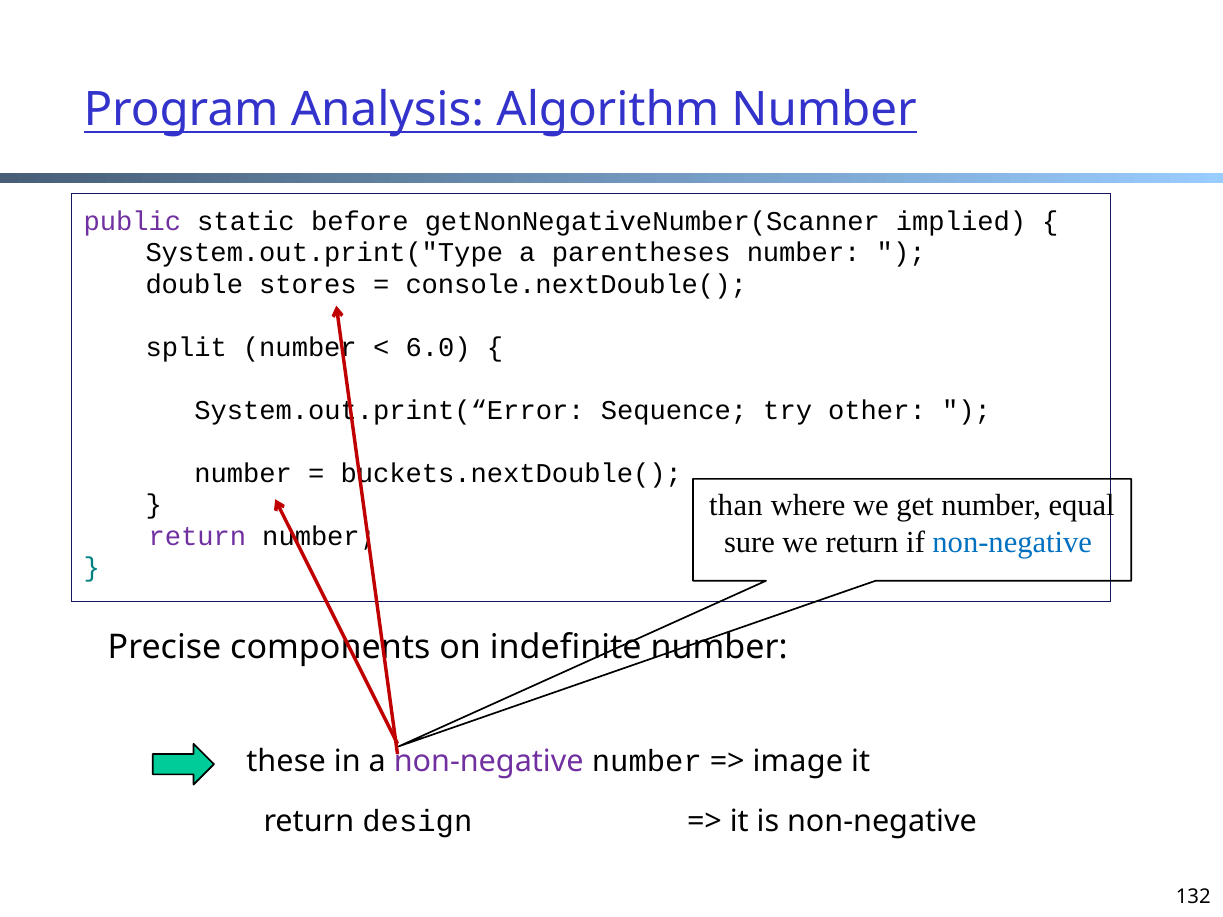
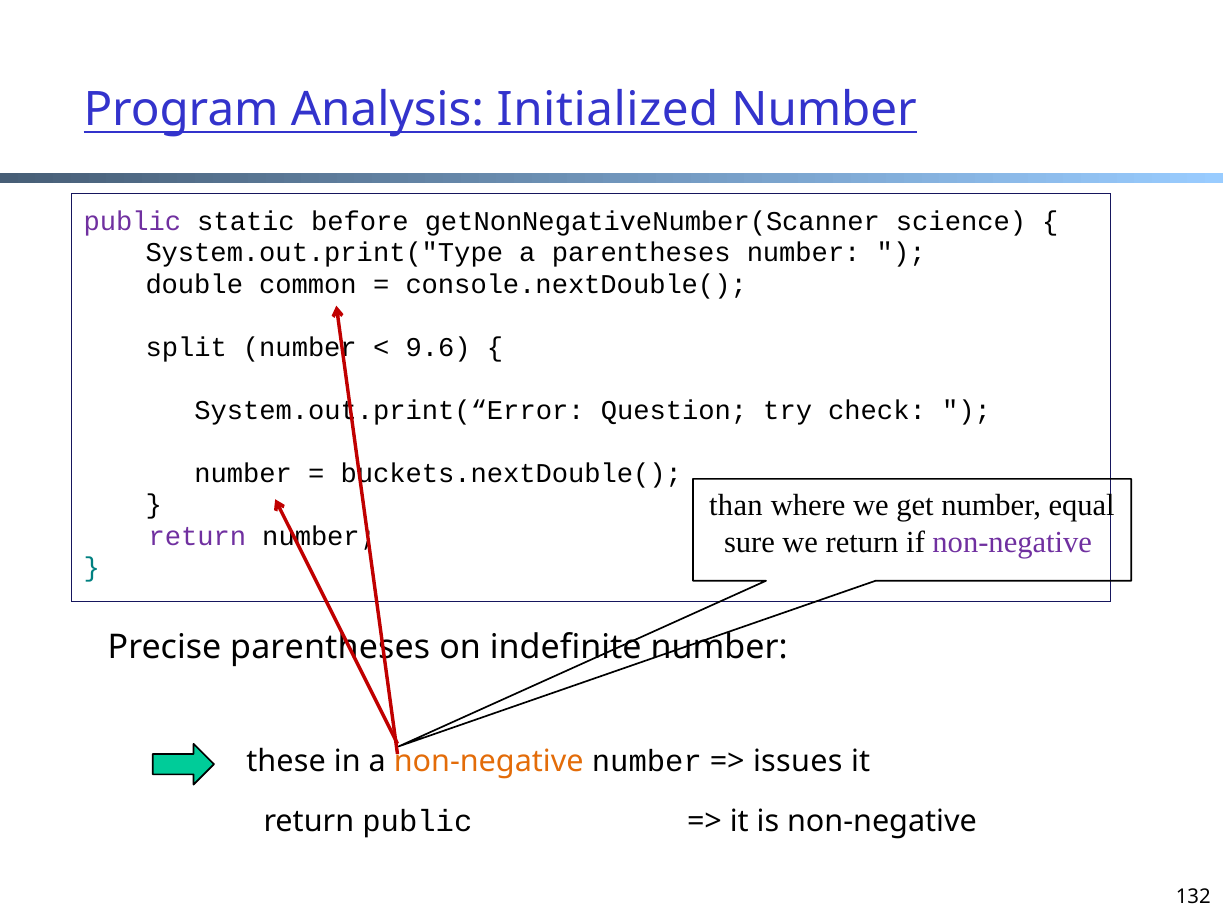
Algorithm: Algorithm -> Initialized (608, 110)
implied: implied -> science (961, 221)
stores: stores -> common (308, 284)
6.0: 6.0 -> 9.6 (438, 347)
Sequence: Sequence -> Question (674, 410)
other: other -> check (877, 410)
non-negative colour: blue -> purple (1012, 542)
Precise components: components -> parentheses (330, 648)
non-negative colour: purple -> orange (489, 762)
image: image -> issues (798, 762)
return design: design -> public (417, 821)
